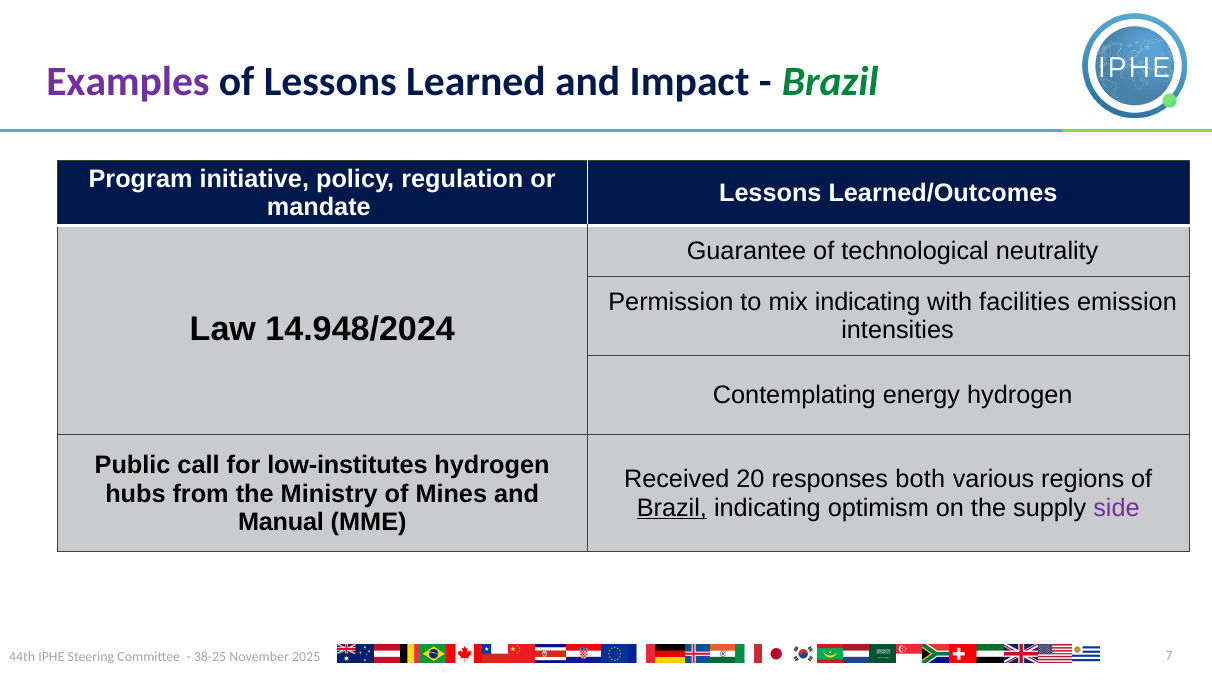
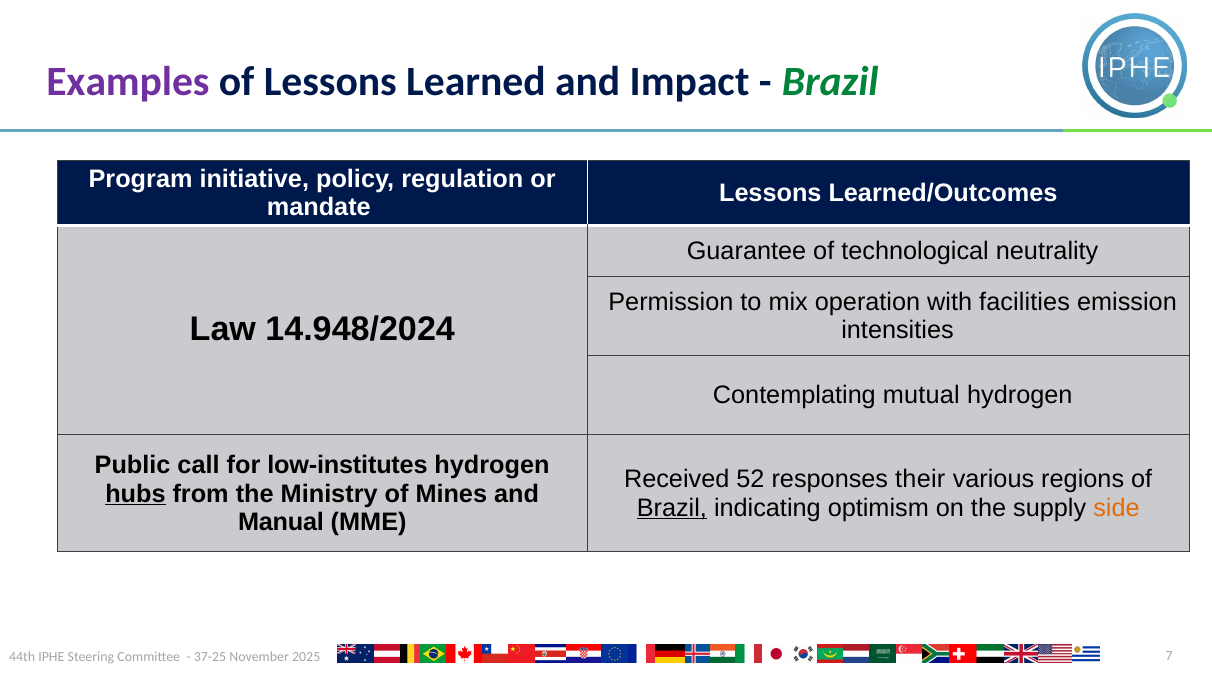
mix indicating: indicating -> operation (868, 302)
energy: energy -> mutual (921, 395)
20: 20 -> 52 (750, 479)
both: both -> their (920, 479)
hubs underline: none -> present (135, 494)
side colour: purple -> orange (1116, 508)
38-25: 38-25 -> 37-25 (210, 657)
